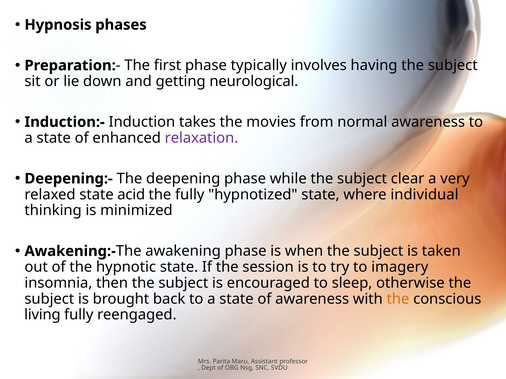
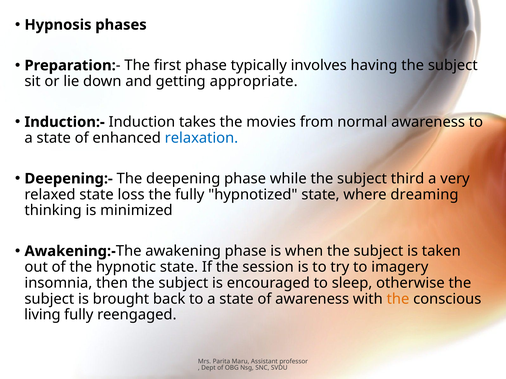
neurological: neurological -> appropriate (254, 81)
relaxation colour: purple -> blue (201, 138)
clear: clear -> third (408, 179)
acid: acid -> loss (131, 195)
individual: individual -> dreaming (424, 195)
